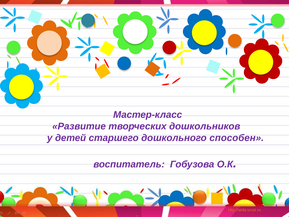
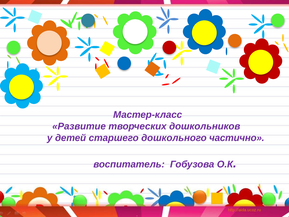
способен: способен -> частично (237, 138)
